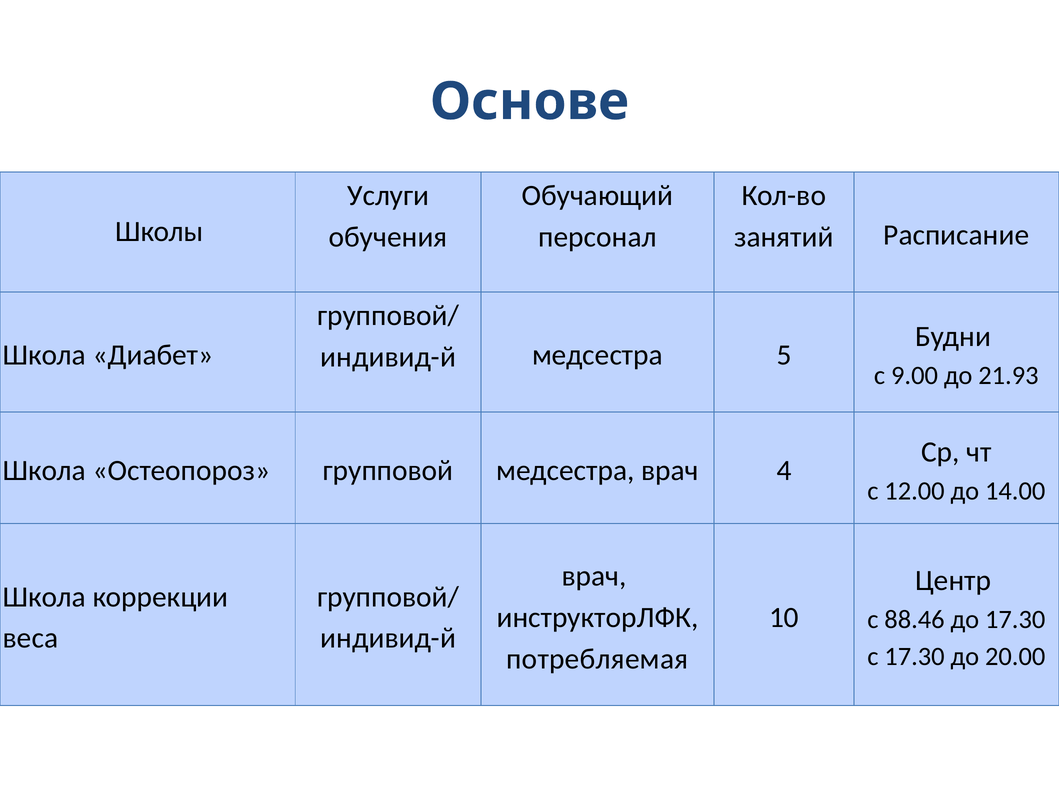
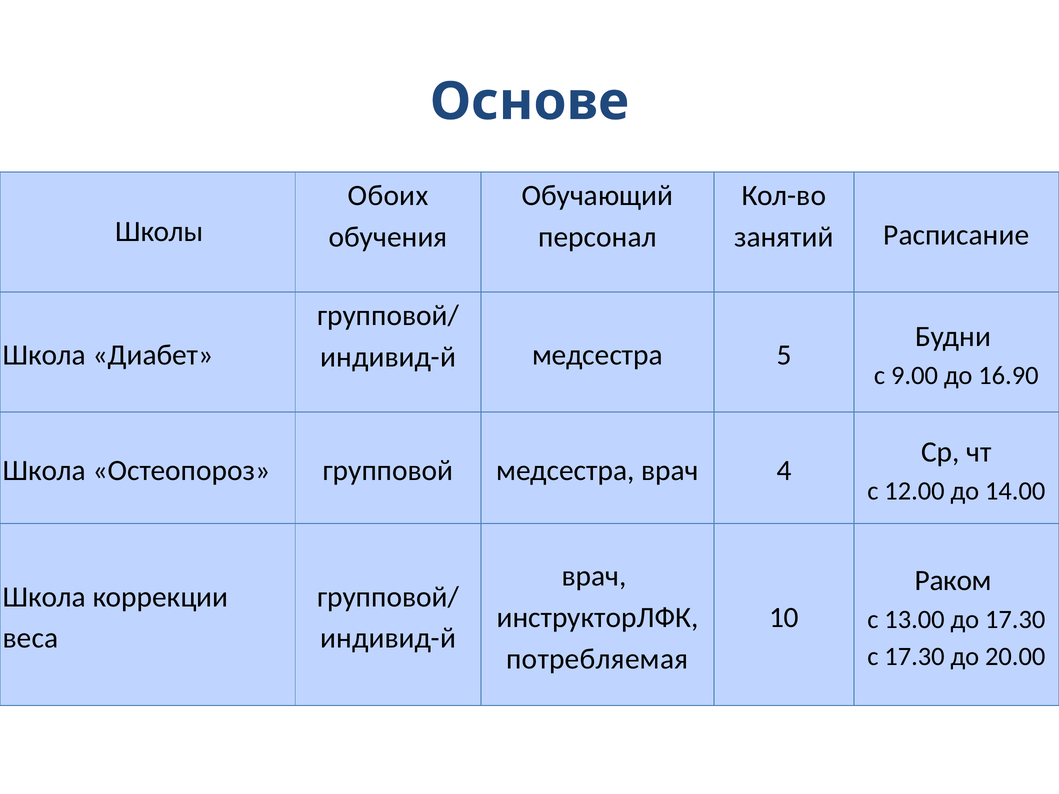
Услуги: Услуги -> Обоих (388, 196)
21.93: 21.93 -> 16.90 (1008, 375)
Центр: Центр -> Раком (953, 581)
88.46: 88.46 -> 13.00 (914, 620)
